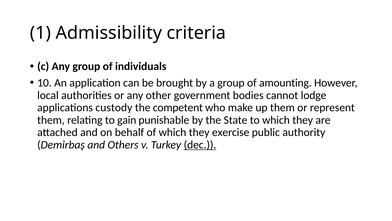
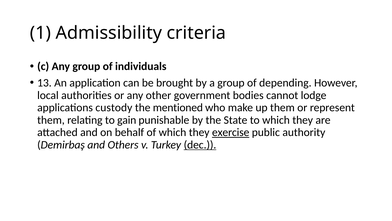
10: 10 -> 13 (44, 83)
amounting: amounting -> depending (285, 83)
competent: competent -> mentioned (178, 107)
exercise underline: none -> present (231, 132)
